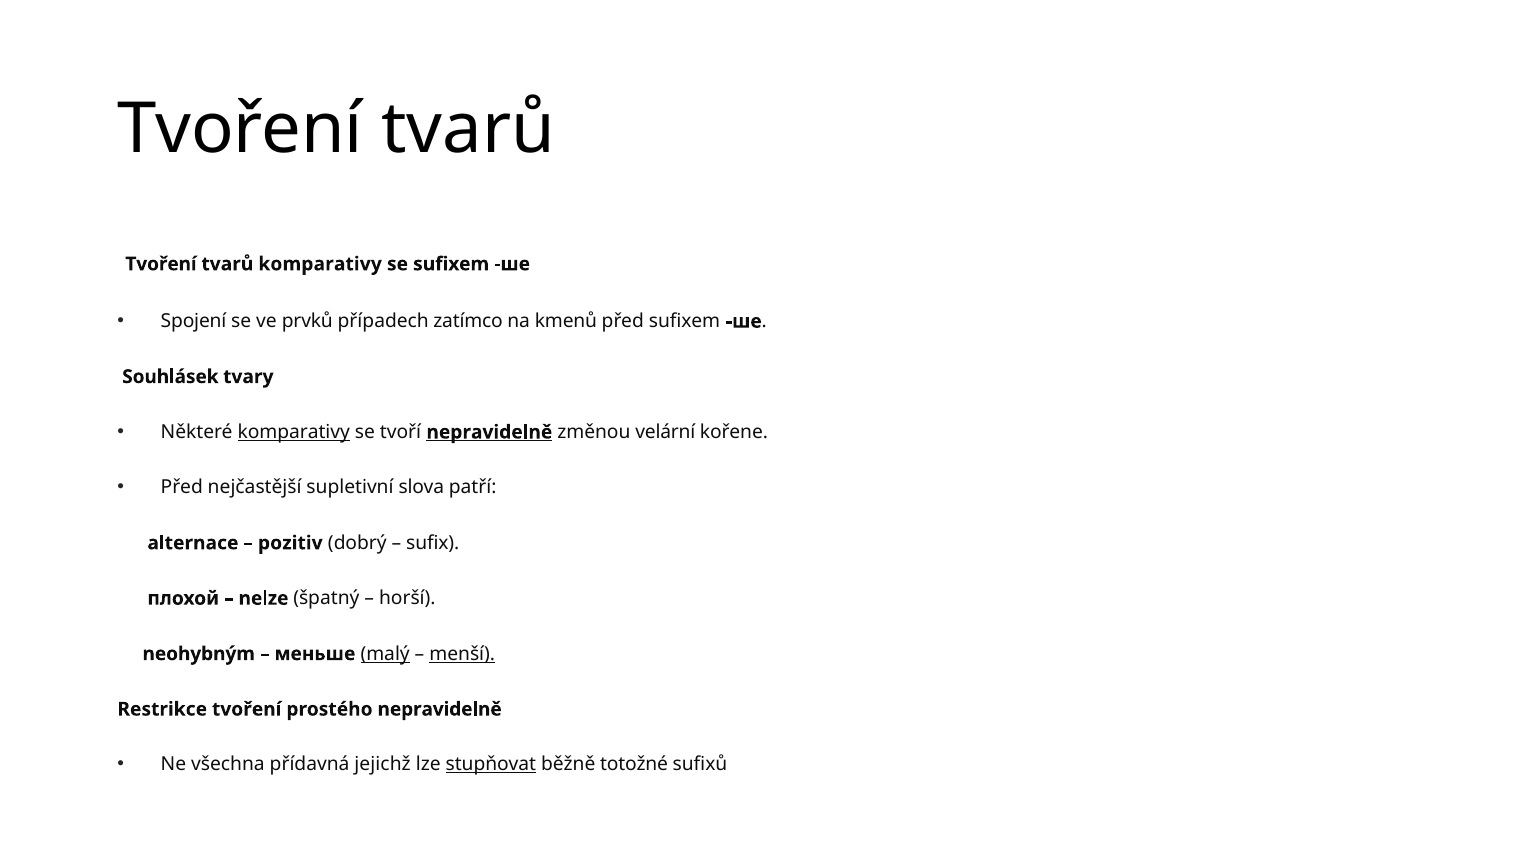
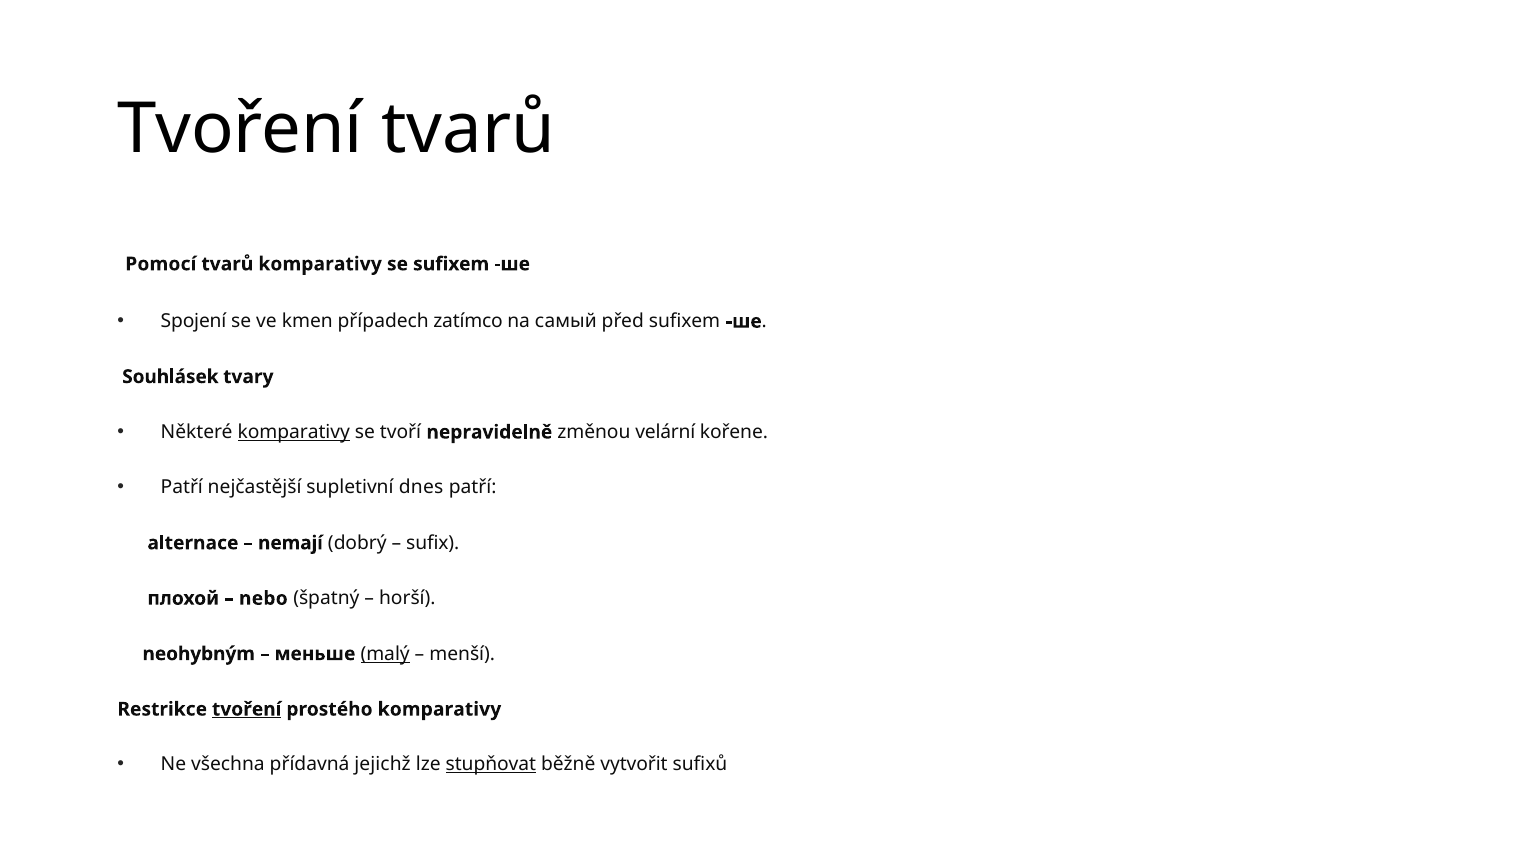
Tvoření: Tvoření -> Pomocí (161, 264)
prvků: prvků -> kmen (307, 321)
kmenů: kmenů -> самый (566, 321)
nepravidelně underline: present -> none (489, 432)
Před: Před -> Patří (182, 488)
slova: slova -> dnes (421, 488)
pozitiv: pozitiv -> nemají (290, 543)
nelze: nelze -> nebo (263, 599)
menší underline: present -> none (462, 654)
tvoření underline: none -> present (247, 709)
prostého nepravidelně: nepravidelně -> komparativy (439, 709)
totožné: totožné -> vytvořit (634, 765)
